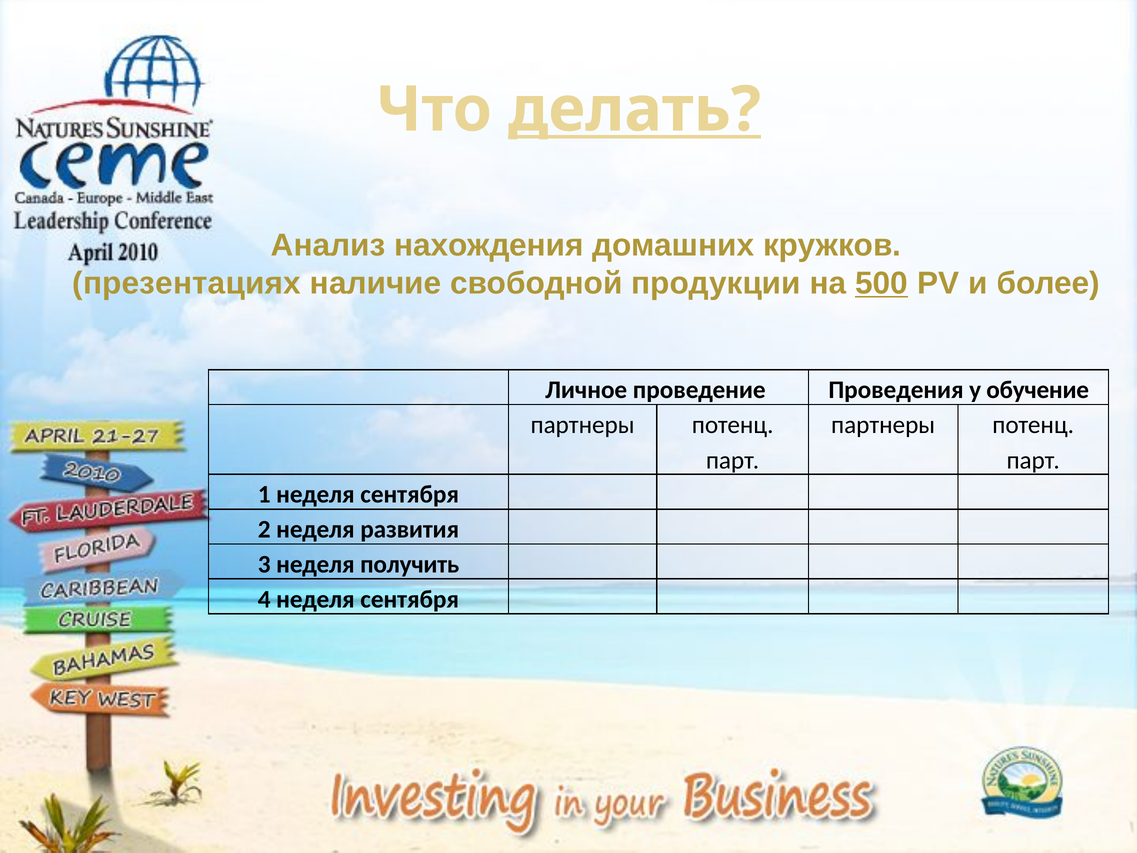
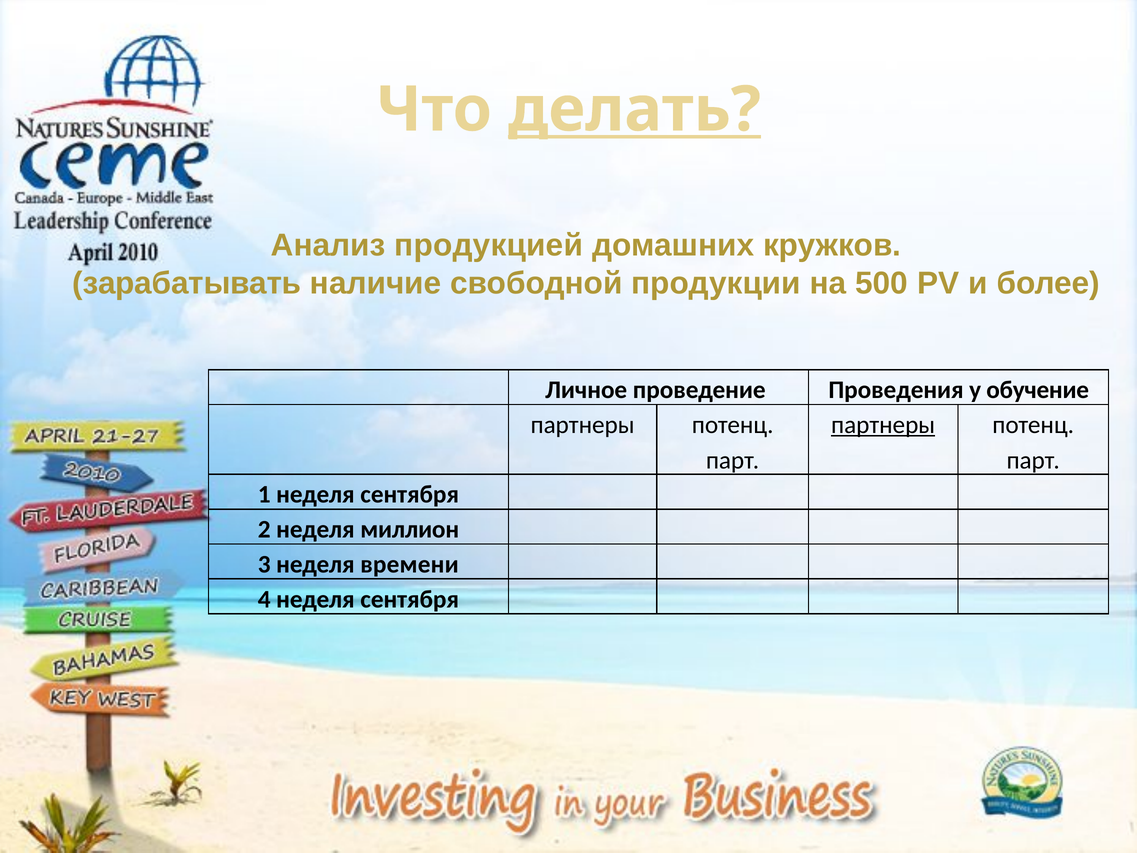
нахождения: нахождения -> продукцией (489, 245)
презентациях: презентациях -> зарабатывать (187, 283)
500 underline: present -> none (881, 283)
партнеры underline: none -> present (883, 425)
развития: развития -> миллион (410, 529)
получить: получить -> времени (410, 564)
